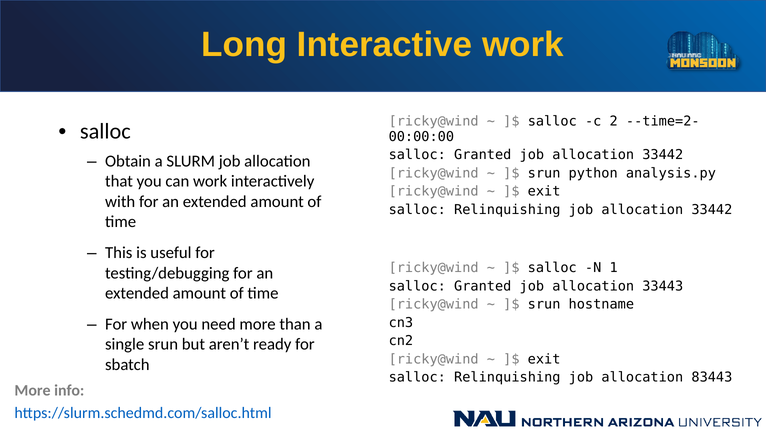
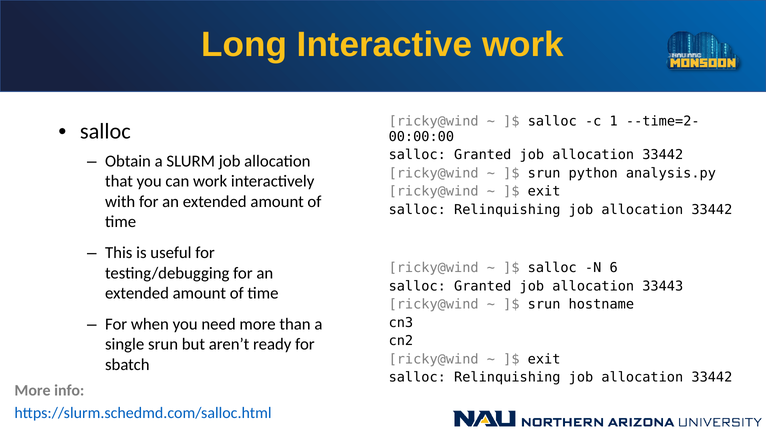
2: 2 -> 1 (614, 121)
1: 1 -> 6 (614, 268)
83443: 83443 -> 33442 (712, 377)
